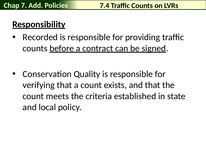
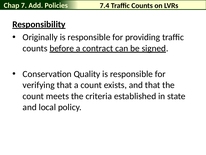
Recorded: Recorded -> Originally (40, 37)
